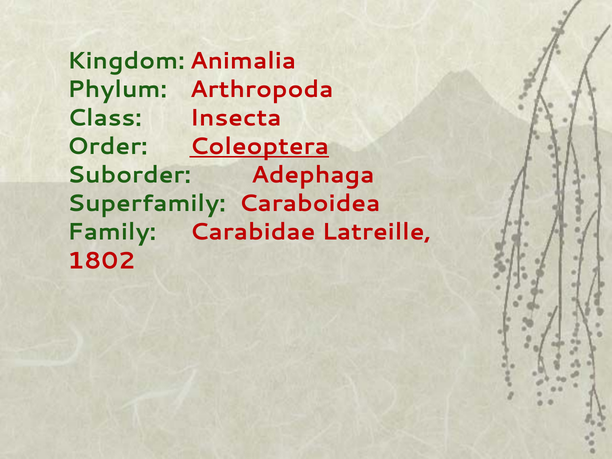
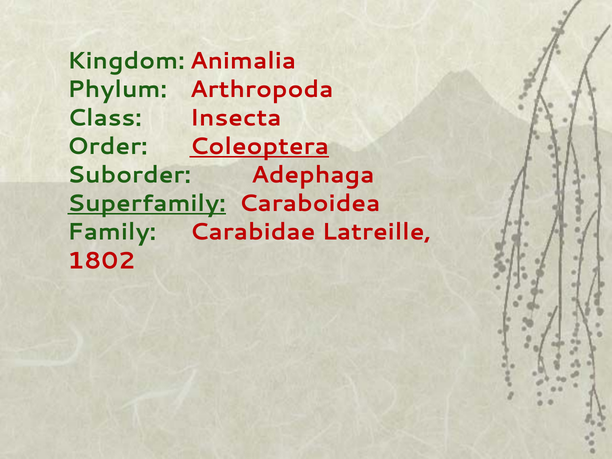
Superfamily underline: none -> present (147, 204)
